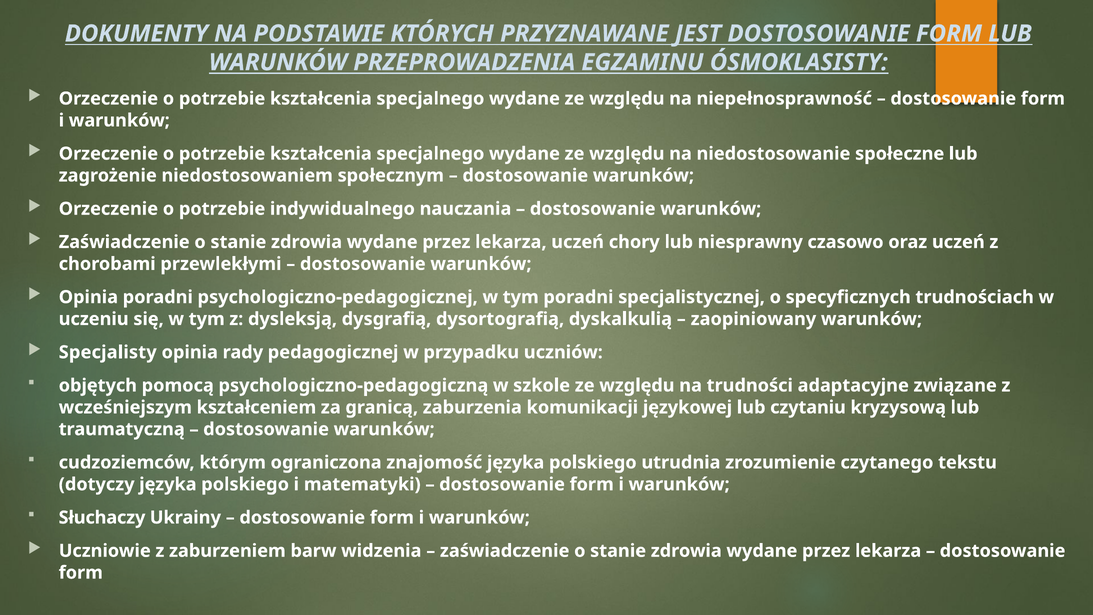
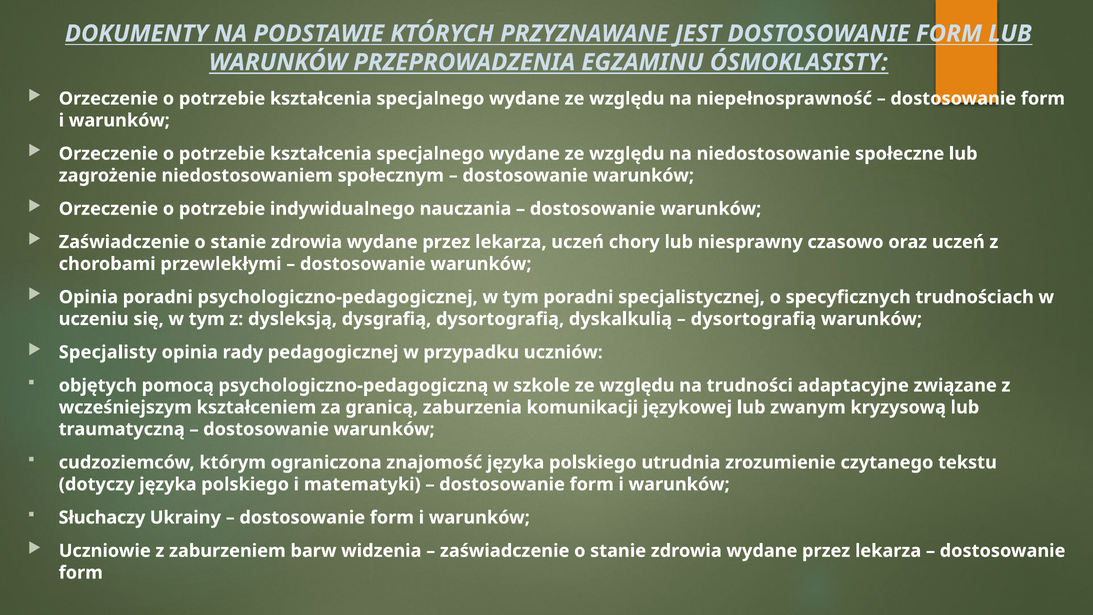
zaopiniowany: zaopiniowany -> dysortografią (753, 319)
czytaniu: czytaniu -> zwanym (808, 407)
